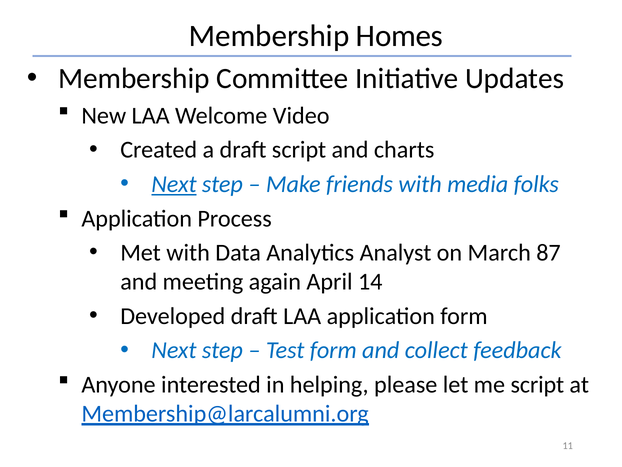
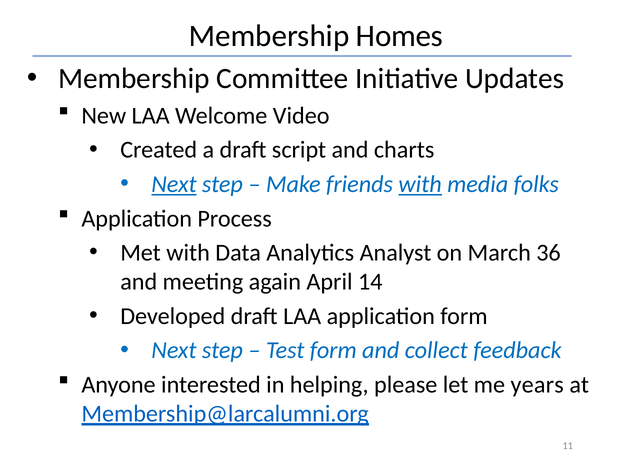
with underline: none -> present (420, 184)
87: 87 -> 36 (548, 253)
me script: script -> years (537, 384)
